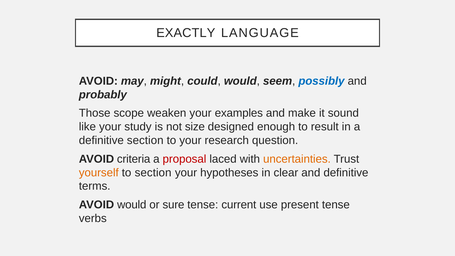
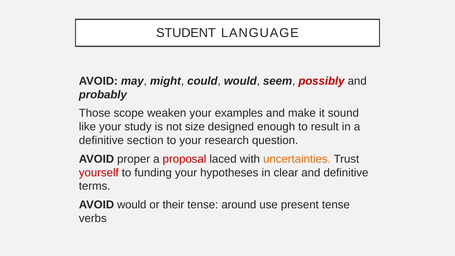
EXACTLY: EXACTLY -> STUDENT (186, 33)
possibly colour: blue -> red (321, 81)
criteria: criteria -> proper (134, 159)
yourself colour: orange -> red (99, 173)
to section: section -> funding (153, 173)
sure: sure -> their (173, 205)
current: current -> around (239, 205)
